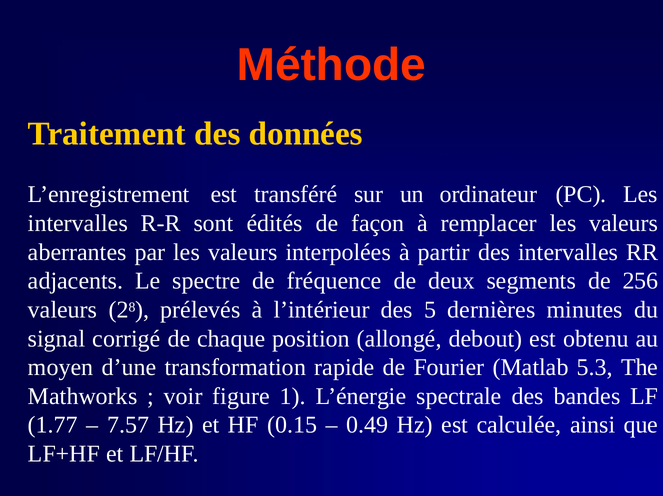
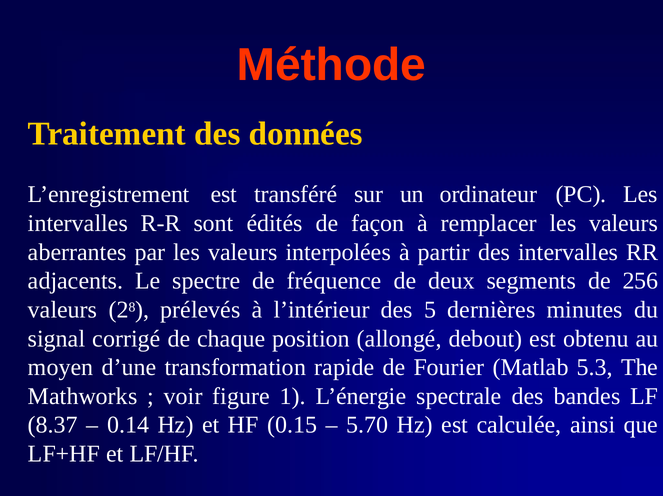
1.77: 1.77 -> 8.37 (53, 425)
7.57: 7.57 -> 0.14 (128, 425)
0.49: 0.49 -> 5.70 (367, 425)
